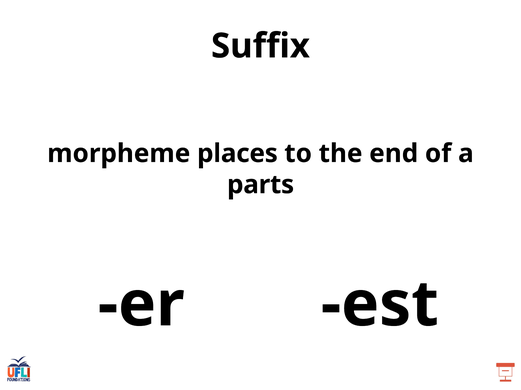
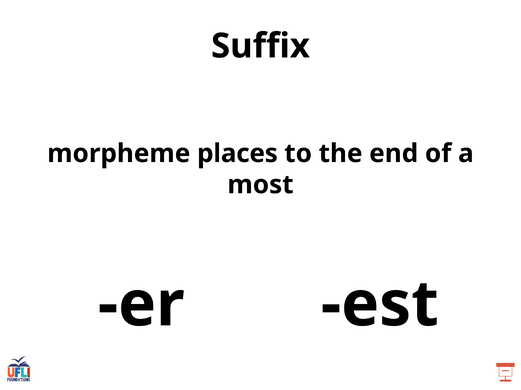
parts: parts -> most (260, 185)
